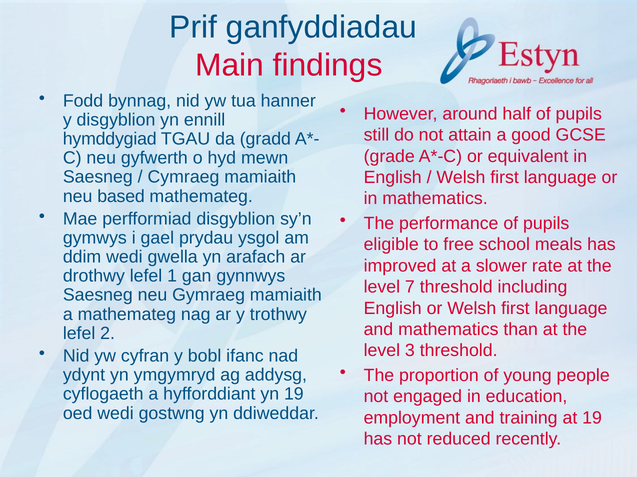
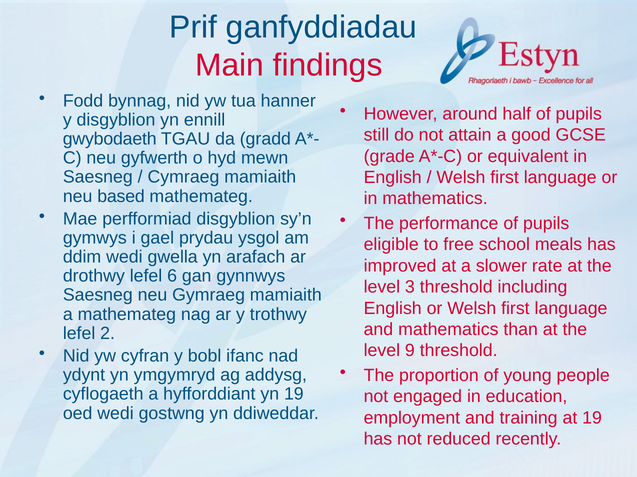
hymddygiad: hymddygiad -> gwybodaeth (110, 139)
1: 1 -> 6 (172, 277)
7: 7 -> 3 (410, 287)
3: 3 -> 9 (410, 351)
